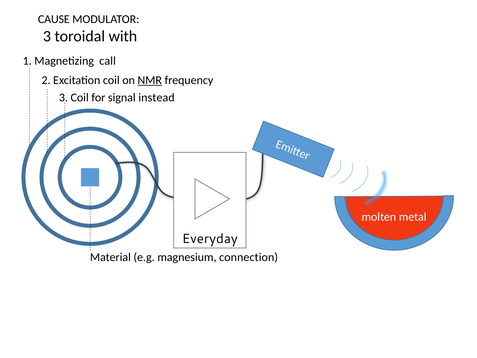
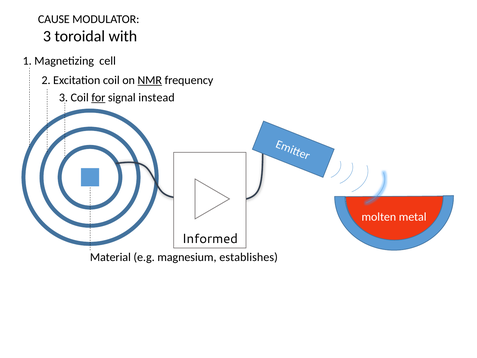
call: call -> cell (108, 61)
for underline: none -> present (98, 97)
Everyday: Everyday -> Informed (210, 239)
connection: connection -> establishes (249, 257)
